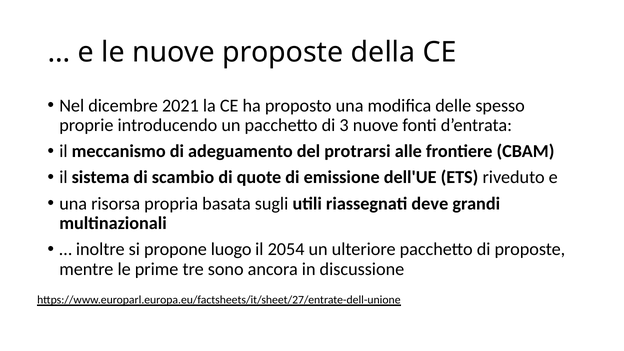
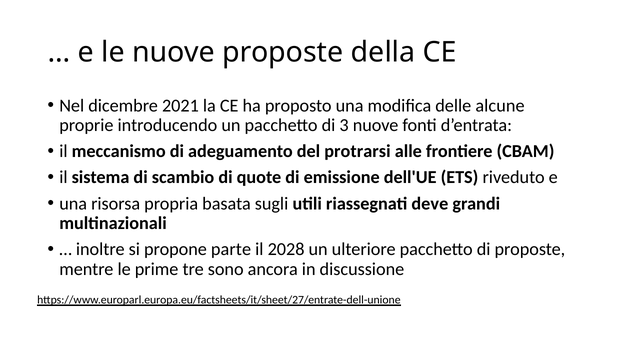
spesso: spesso -> alcune (500, 106)
luogo: luogo -> parte (231, 249)
2054: 2054 -> 2028 (286, 249)
